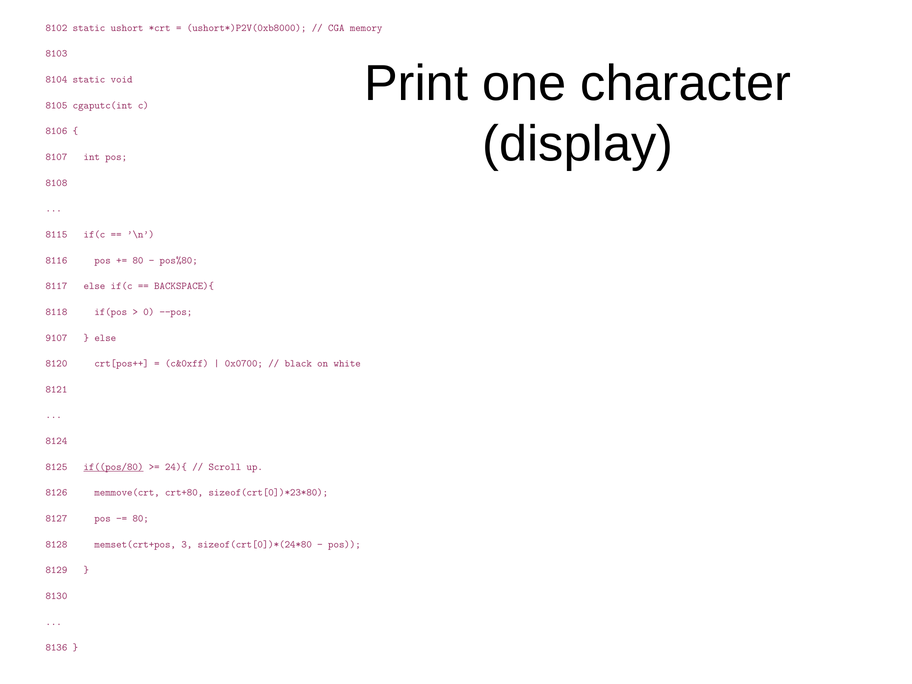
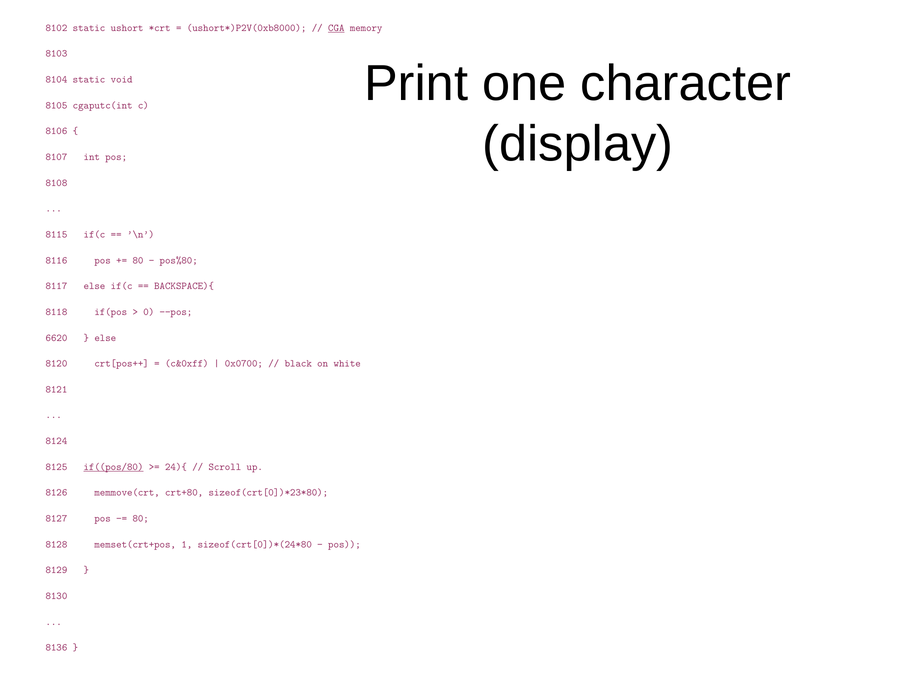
CGA underline: none -> present (336, 28)
9107: 9107 -> 6620 (56, 338)
3: 3 -> 1 (187, 544)
